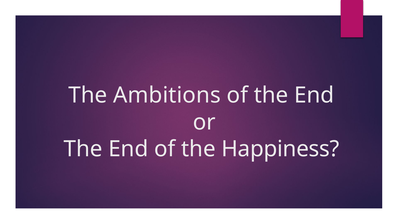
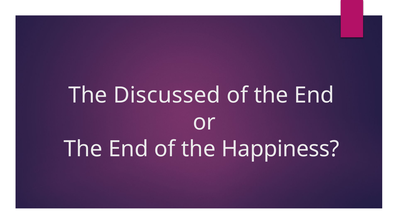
Ambitions: Ambitions -> Discussed (167, 95)
